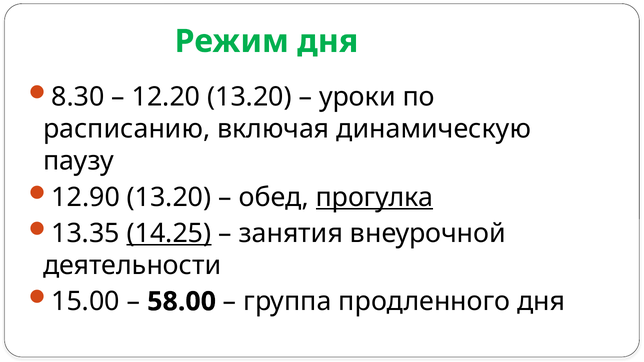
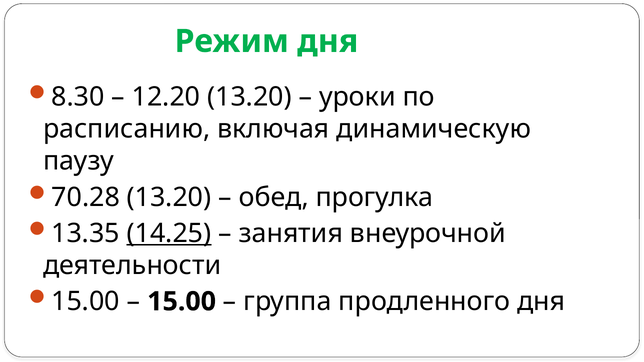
12.90: 12.90 -> 70.28 (86, 197)
прогулка underline: present -> none (375, 197)
58.00: 58.00 -> 15.00 (182, 302)
